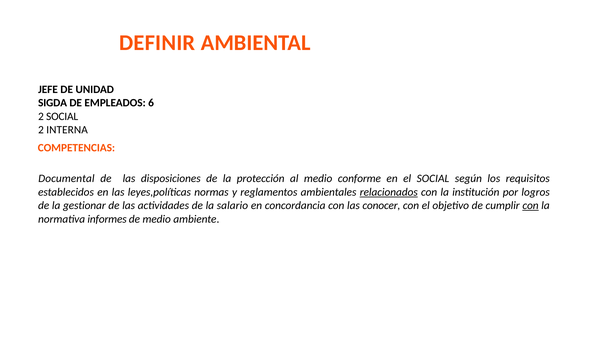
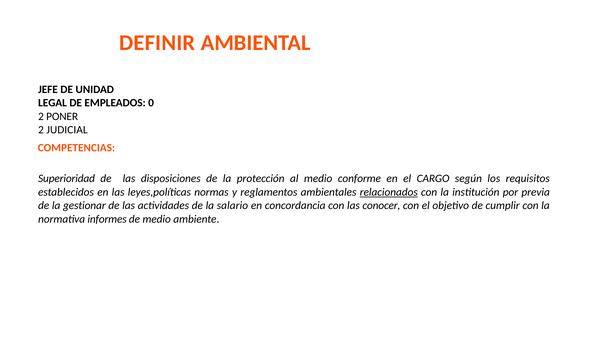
SIGDA: SIGDA -> LEGAL (52, 103)
6: 6 -> 0 (151, 103)
2 SOCIAL: SOCIAL -> PONER (62, 116)
INTERNA: INTERNA -> JUDICIAL (67, 130)
Documental: Documental -> Superioridad (67, 179)
el SOCIAL: SOCIAL -> CARGO (433, 179)
logros: logros -> previa (536, 192)
con underline: present -> none (531, 205)
